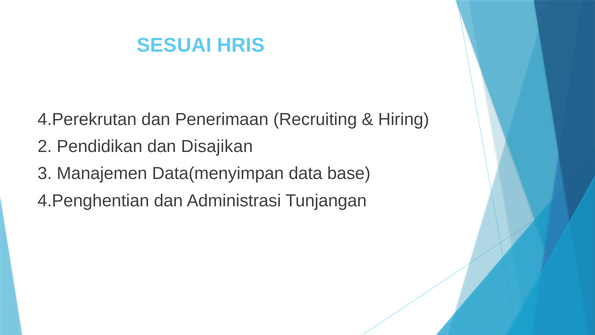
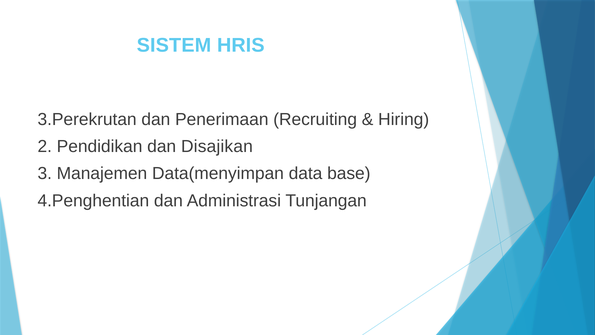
SESUAI: SESUAI -> SISTEM (174, 45)
4.Perekrutan: 4.Perekrutan -> 3.Perekrutan (87, 119)
